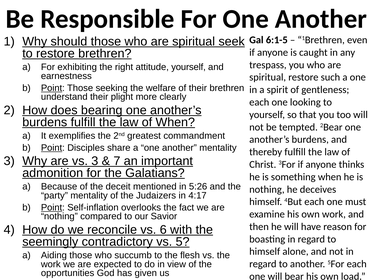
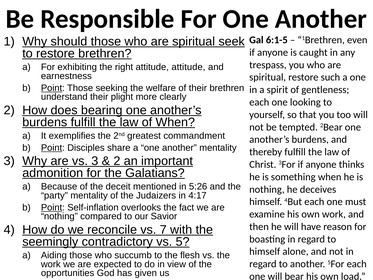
attitude yourself: yourself -> attitude (188, 67)
7: 7 -> 2 (117, 161)
6: 6 -> 7 (163, 229)
